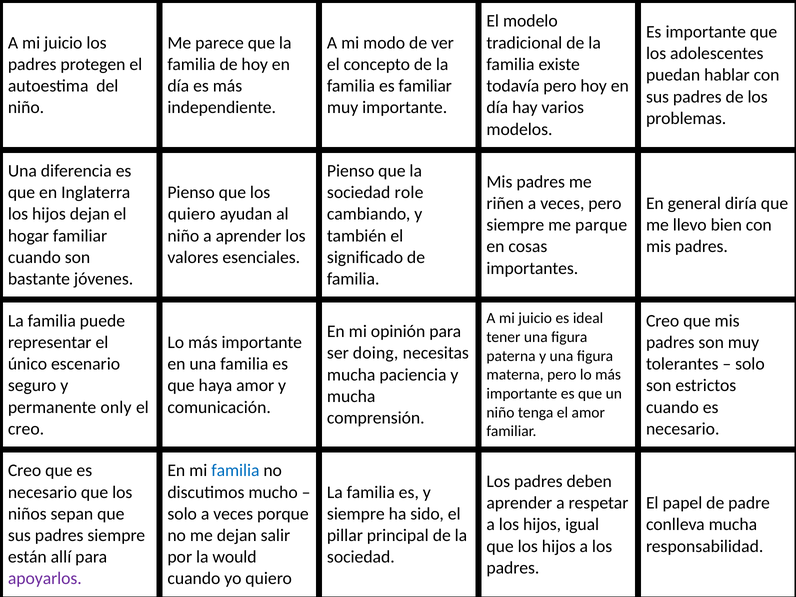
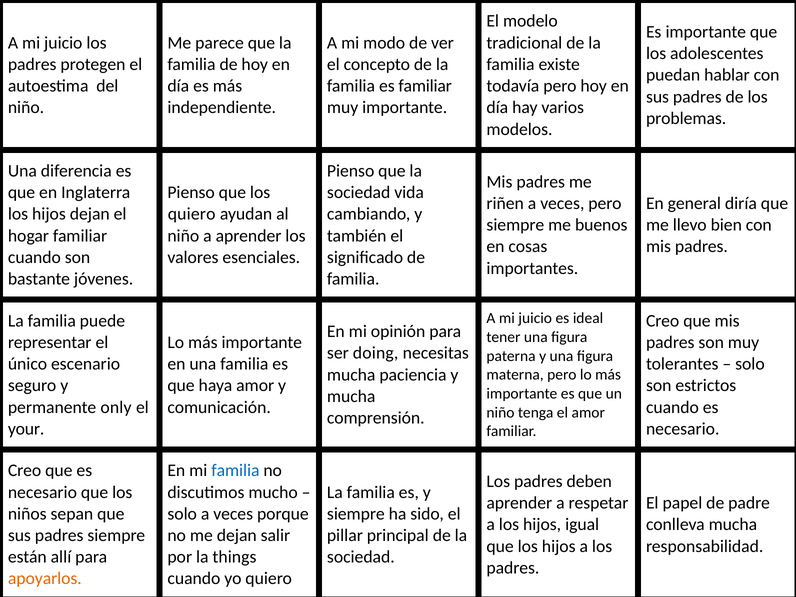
role: role -> vida (409, 193)
parque: parque -> buenos (601, 225)
creo: creo -> your (26, 429)
would: would -> things (234, 557)
apoyarlos colour: purple -> orange (45, 579)
